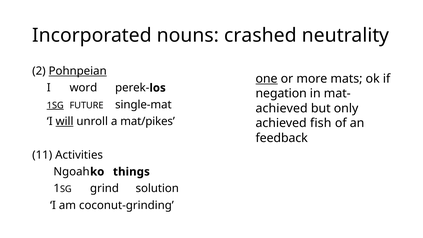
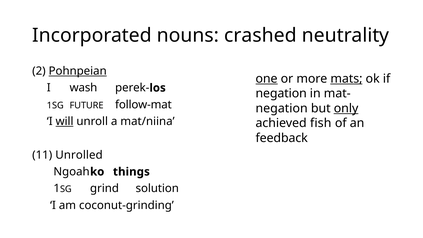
mats underline: none -> present (346, 79)
word: word -> wash (83, 88)
1SG underline: present -> none (55, 105)
single-mat: single-mat -> follow-mat (143, 105)
Discussing: Discussing -> Phonology (229, 105)
achieved: achieved -> negation (282, 108)
only underline: none -> present (346, 108)
mat/pikes: mat/pikes -> mat/niina (148, 121)
Activities: Activities -> Unrolled (79, 155)
